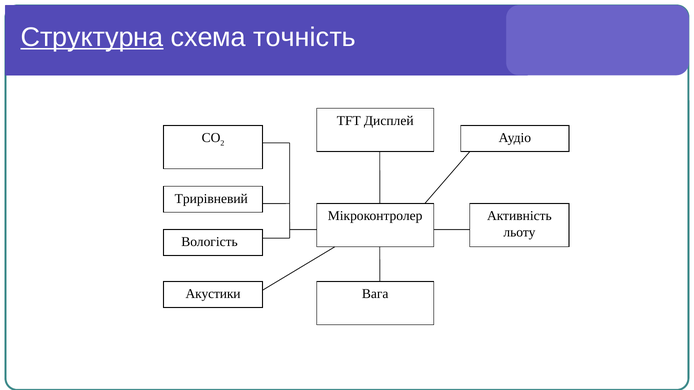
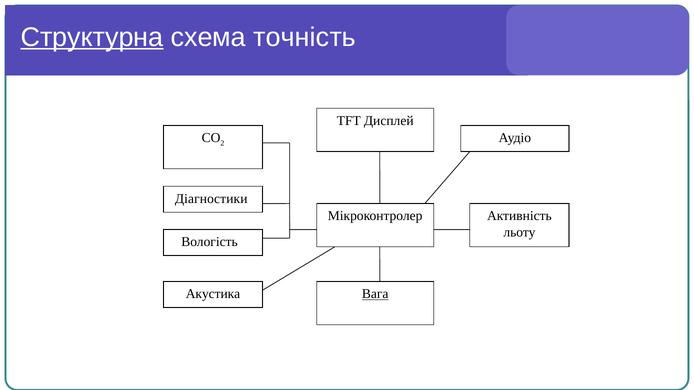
Трирівневий: Трирівневий -> Діагностики (211, 199)
Акустики: Акустики -> Акустика (213, 294)
Вага underline: none -> present (375, 294)
